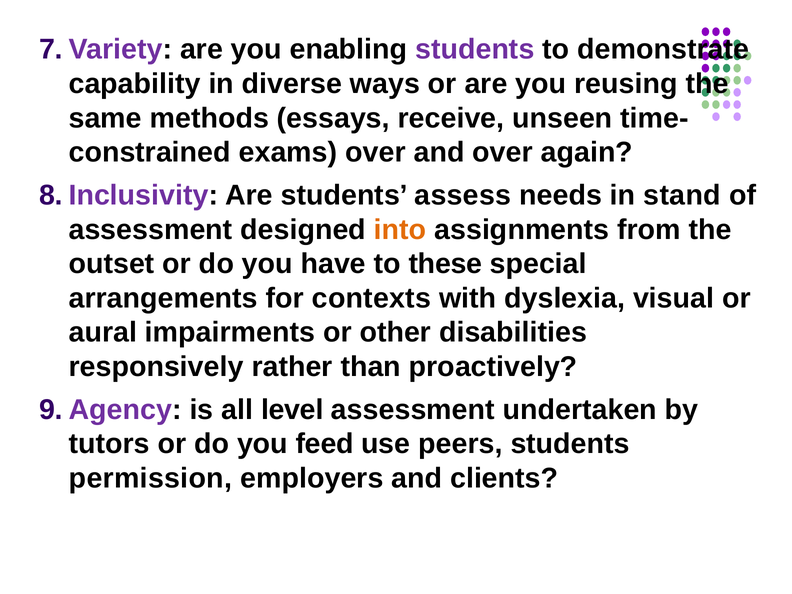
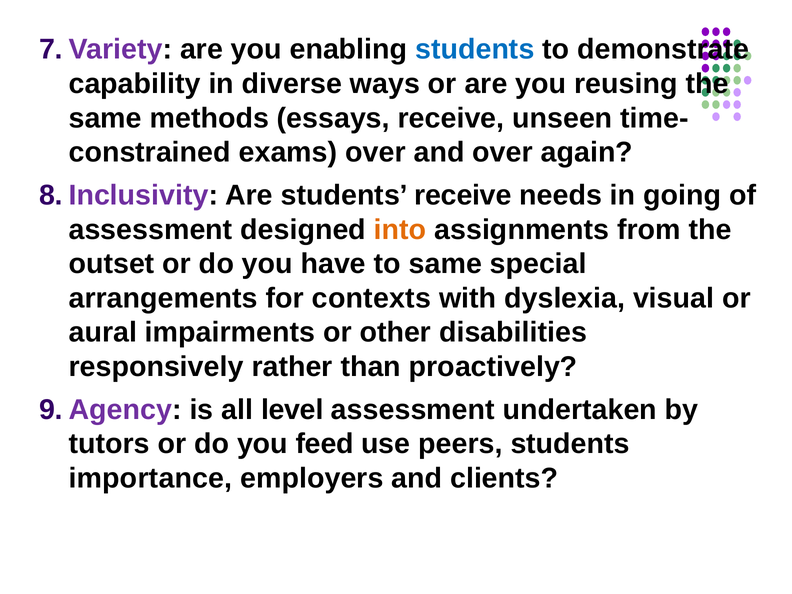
students colour: purple -> blue (475, 50)
students assess: assess -> receive (463, 195)
stand: stand -> going (682, 195)
to these: these -> same (445, 264)
permission: permission -> importance (151, 478)
